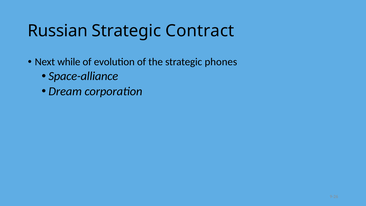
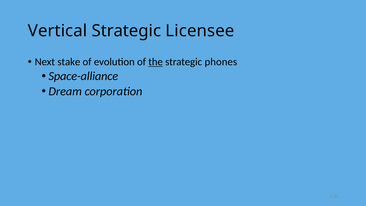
Russian: Russian -> Vertical (58, 31)
Contract: Contract -> Licensee (200, 31)
while: while -> stake (69, 62)
the underline: none -> present (156, 62)
